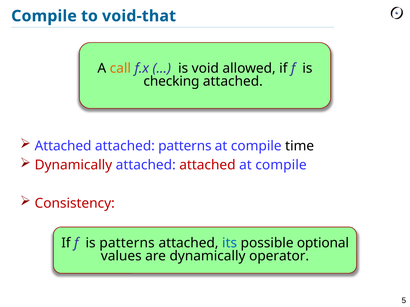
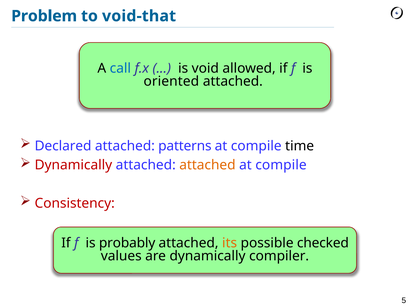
Compile: Compile -> Problem (44, 16)
call colour: orange -> blue (120, 68)
checking: checking -> oriented (171, 82)
Attached: Attached -> Declared (63, 146)
attached colour: red -> orange (207, 165)
is patterns: patterns -> probably (127, 243)
its colour: blue -> orange (230, 243)
optional: optional -> checked (323, 243)
operator: operator -> compiler (279, 256)
